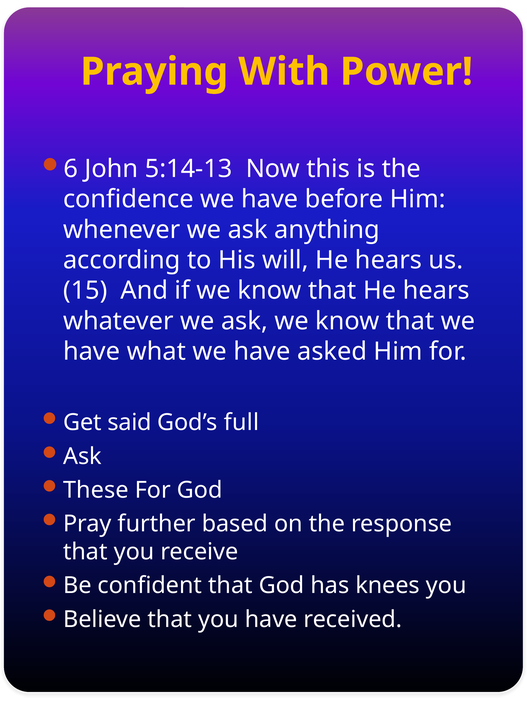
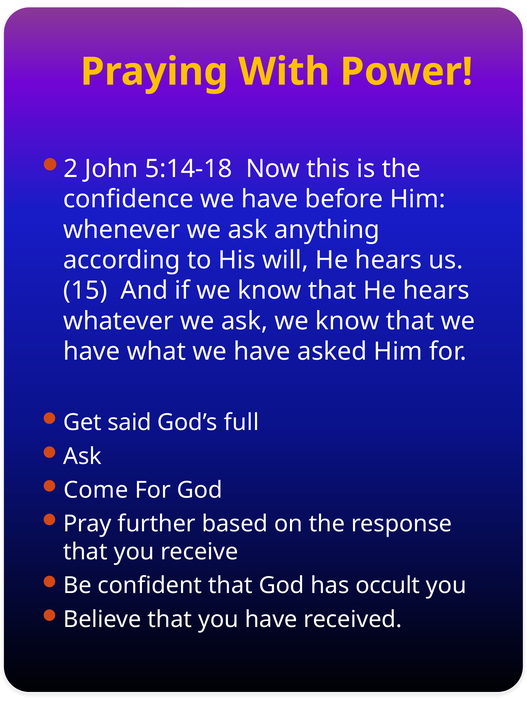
6: 6 -> 2 (71, 169)
5:14-13: 5:14-13 -> 5:14-18 (189, 169)
These: These -> Come (96, 490)
knees: knees -> occult (388, 586)
